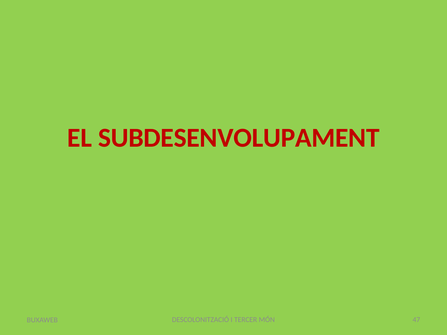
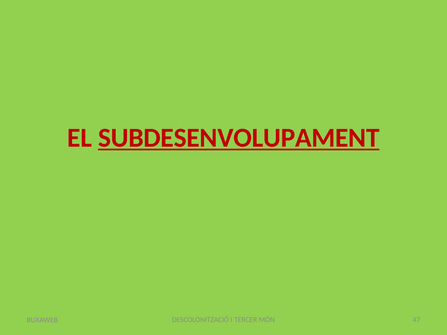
SUBDESENVOLUPAMENT underline: none -> present (239, 138)
